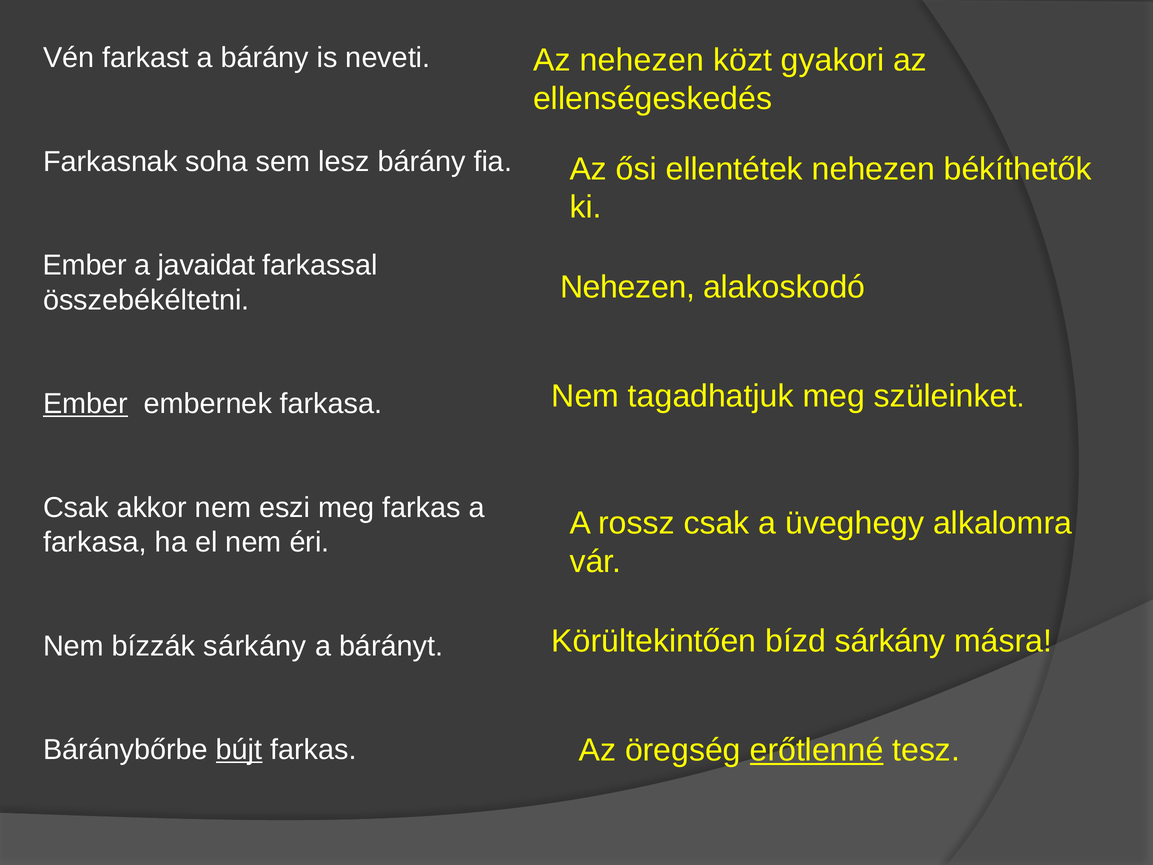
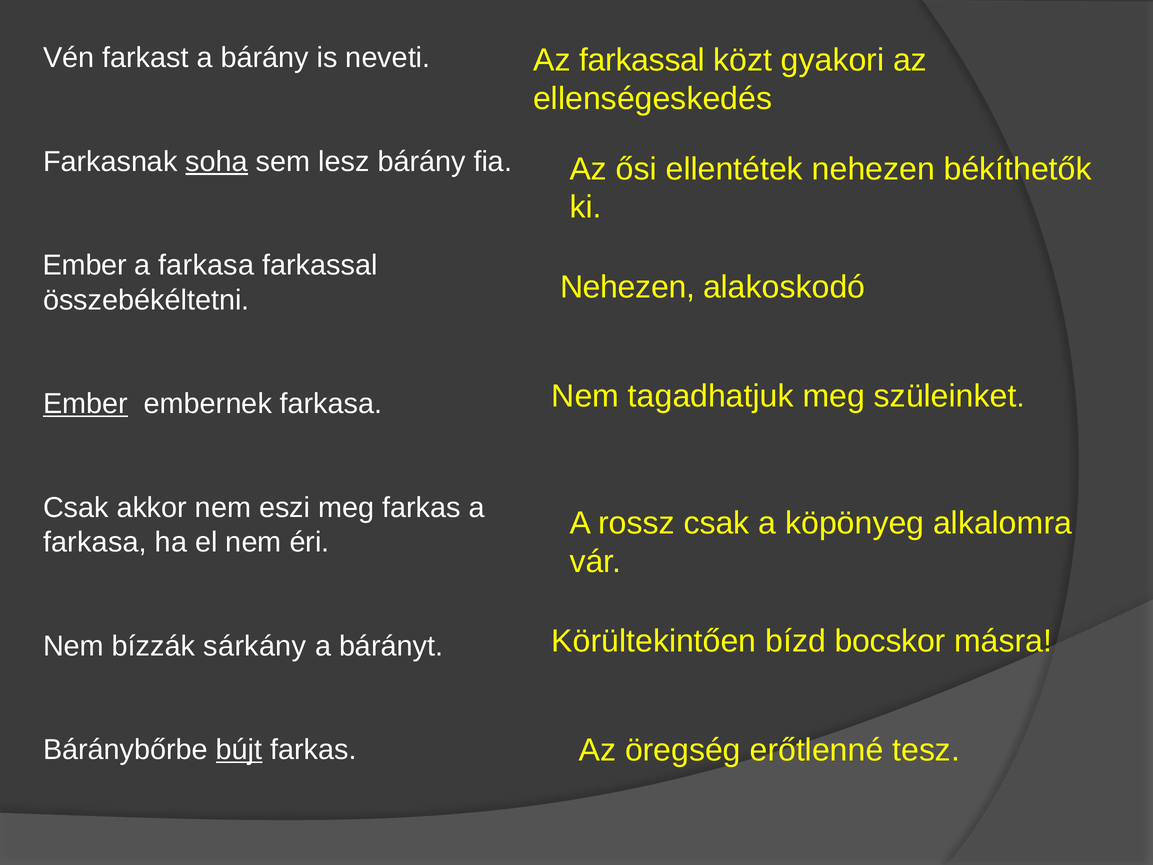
Az nehezen: nehezen -> farkassal (642, 60)
soha underline: none -> present (217, 162)
javaidat: javaidat -> farkasa (206, 265)
üveghegy: üveghegy -> köpönyeg (855, 523)
bízd sárkány: sárkány -> bocskor (890, 641)
erőtlenné underline: present -> none (817, 750)
